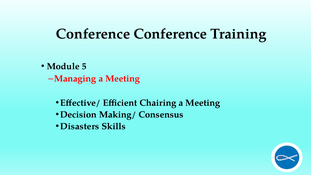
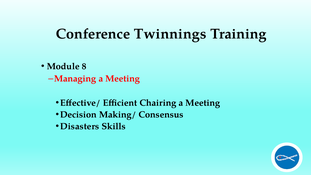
Conference Conference: Conference -> Twinnings (170, 34)
5: 5 -> 8 (84, 66)
